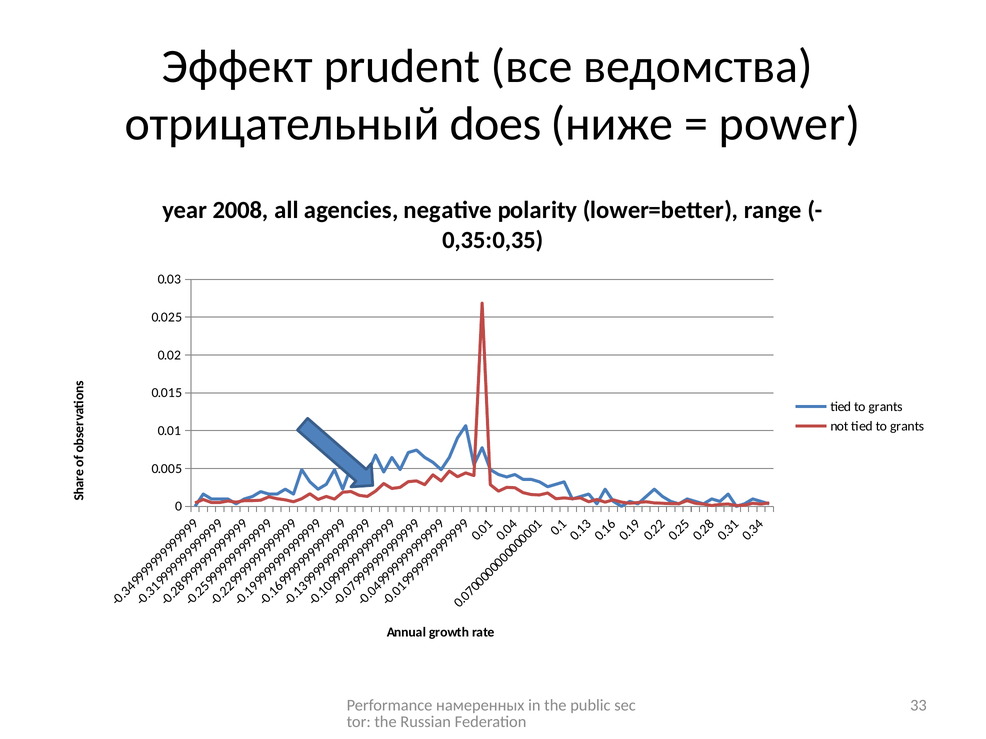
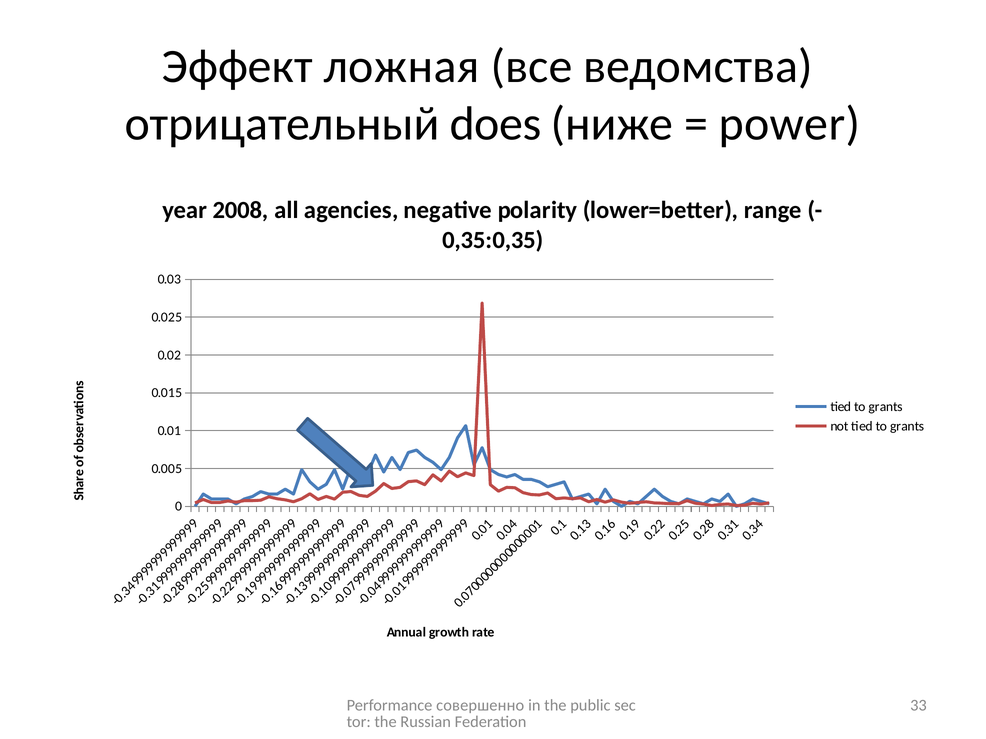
prudent: prudent -> ложная (402, 67)
намеренных: намеренных -> совершенно (480, 706)
